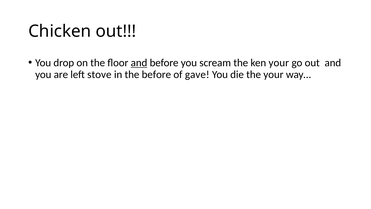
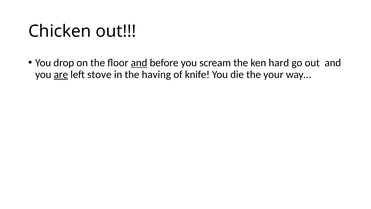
ken your: your -> hard (279, 63)
are underline: none -> present (61, 74)
the before: before -> having (156, 74)
gave: gave -> knife (197, 74)
